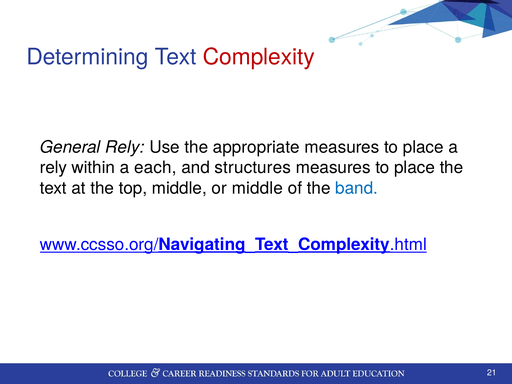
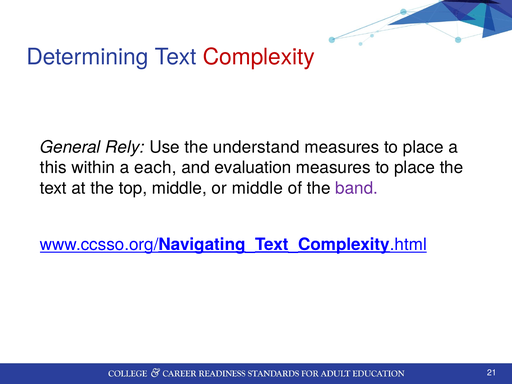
appropriate: appropriate -> understand (256, 147)
rely: rely -> this (53, 168)
structures: structures -> evaluation (253, 168)
band colour: blue -> purple (357, 188)
